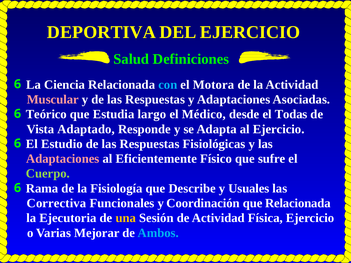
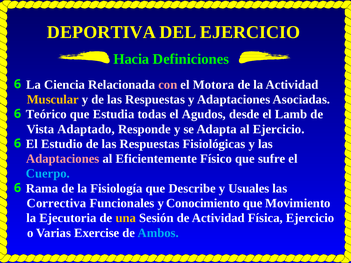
Salud: Salud -> Hacia (131, 59)
con colour: light blue -> pink (168, 85)
Muscular colour: pink -> yellow (53, 100)
largo: largo -> todas (152, 114)
Médico: Médico -> Agudos (204, 114)
Todas: Todas -> Lamb (291, 114)
Cuerpo colour: light green -> light blue (48, 174)
Coordinación: Coordinación -> Conocimiento (203, 203)
que Relacionada: Relacionada -> Movimiento (298, 203)
Mejorar: Mejorar -> Exercise (97, 233)
